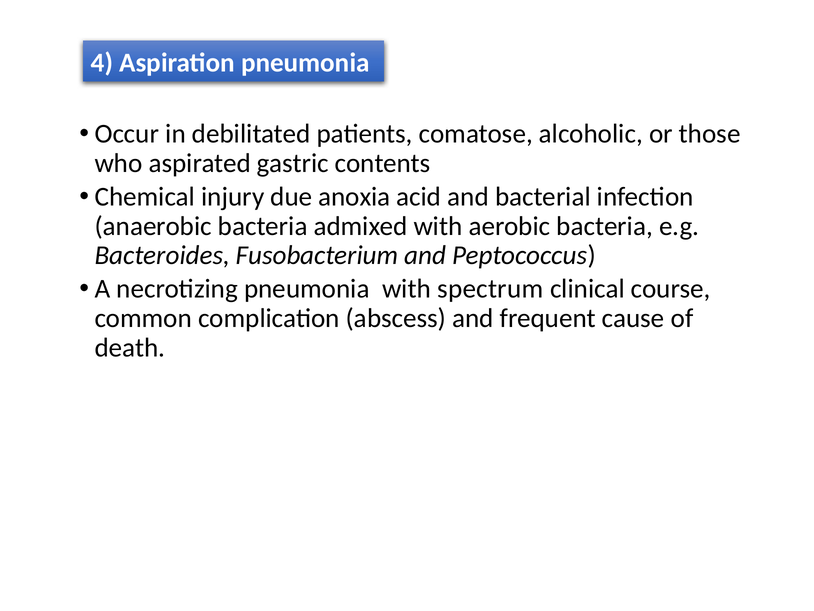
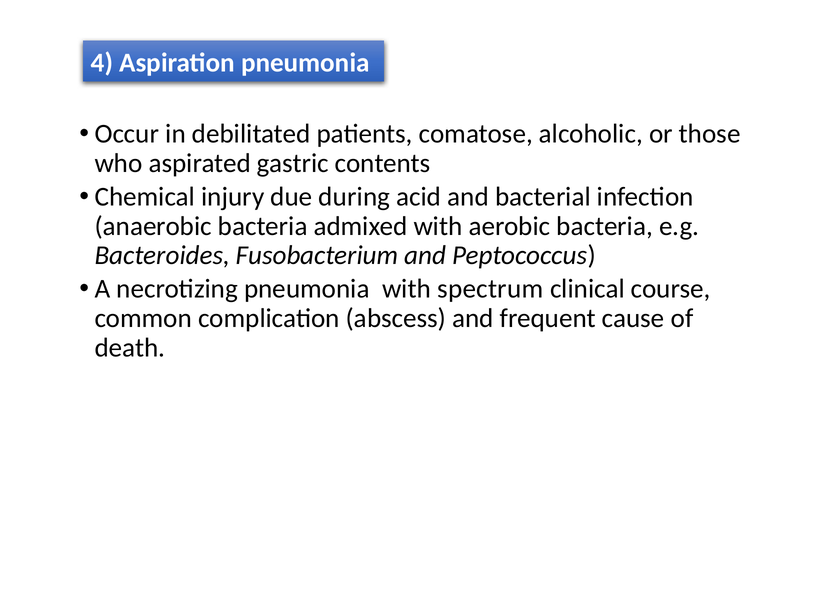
anoxia: anoxia -> during (354, 197)
